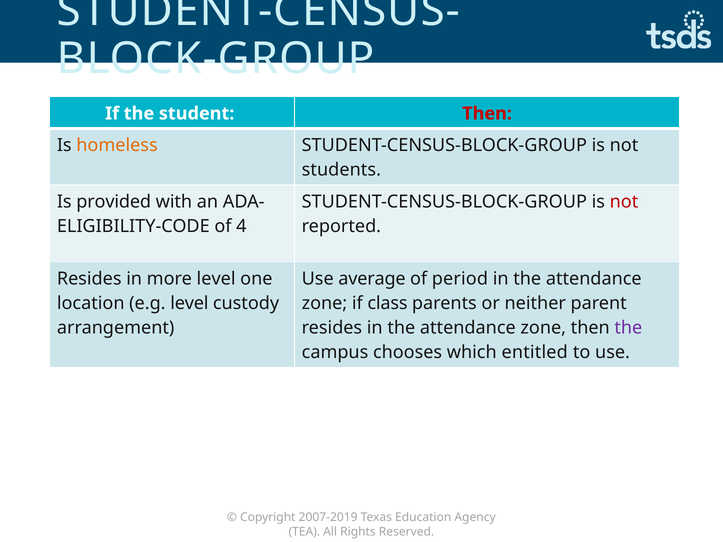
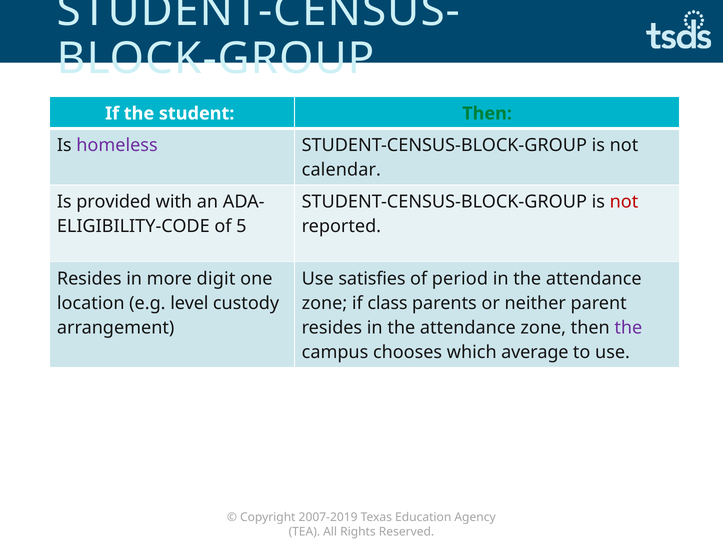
Then colour: red -> green (487, 114)
homeless colour: orange -> purple (117, 145)
students: students -> calendar (341, 170)
4: 4 -> 5 (241, 226)
more level: level -> digit (216, 279)
average: average -> satisfies (372, 279)
entitled: entitled -> average (535, 353)
